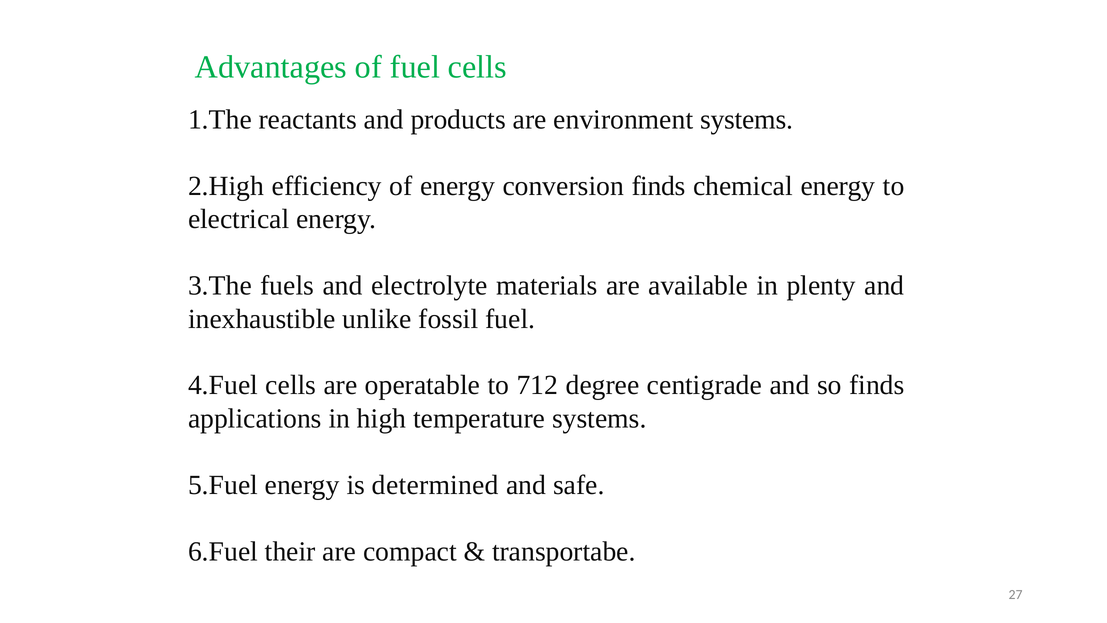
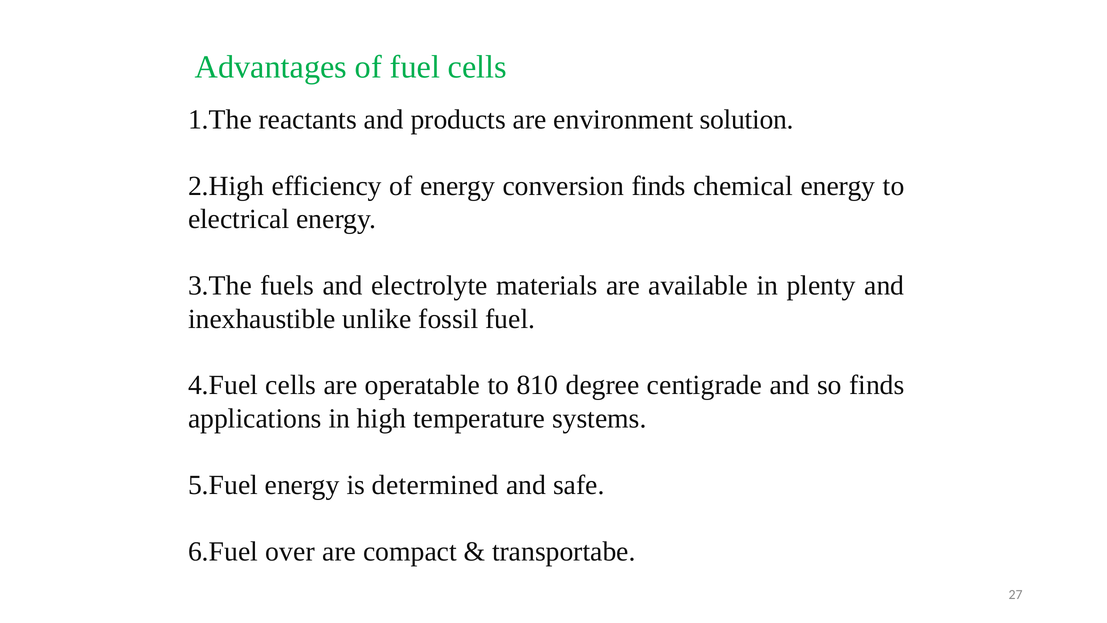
environment systems: systems -> solution (747, 119)
712: 712 -> 810 (537, 385)
their: their -> over (290, 551)
